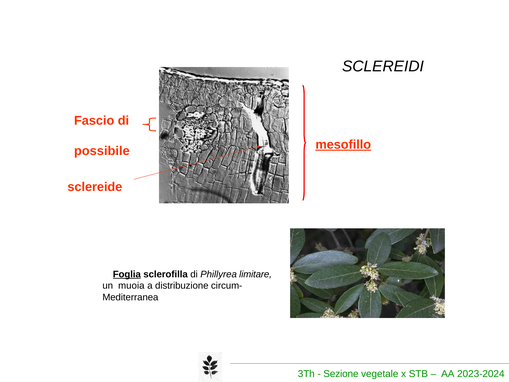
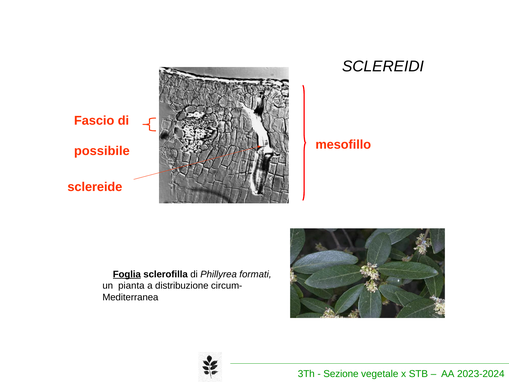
mesofillo underline: present -> none (343, 145)
limitare: limitare -> formati (255, 274)
muoia: muoia -> pianta (131, 286)
